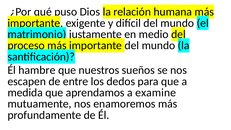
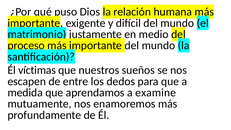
hambre: hambre -> víctimas (37, 70)
